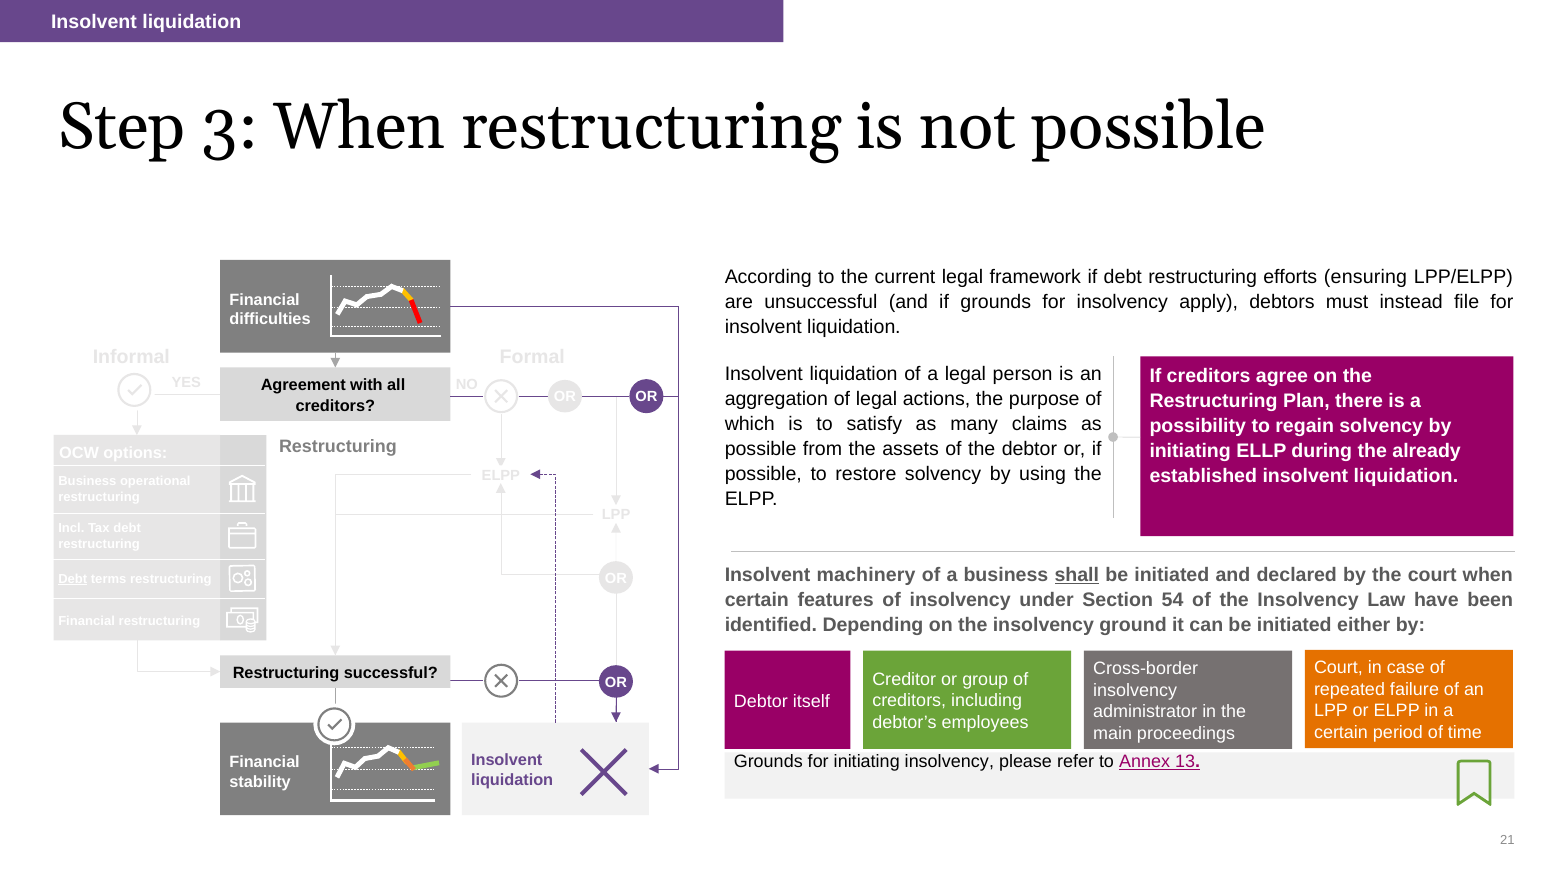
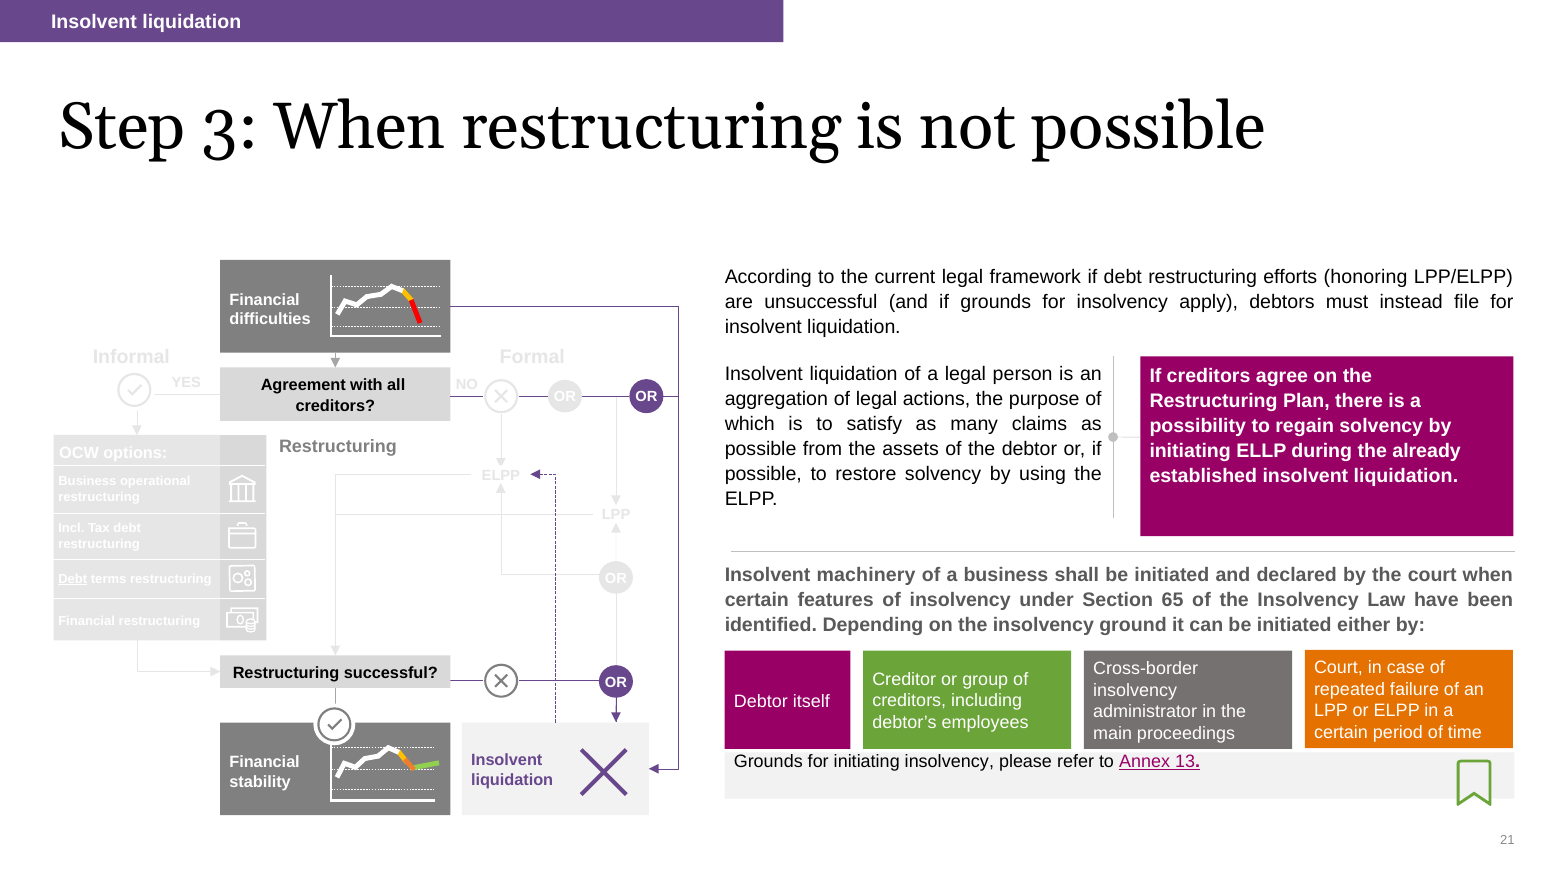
ensuring: ensuring -> honoring (1366, 277)
shall underline: present -> none (1077, 575)
54: 54 -> 65 (1173, 601)
